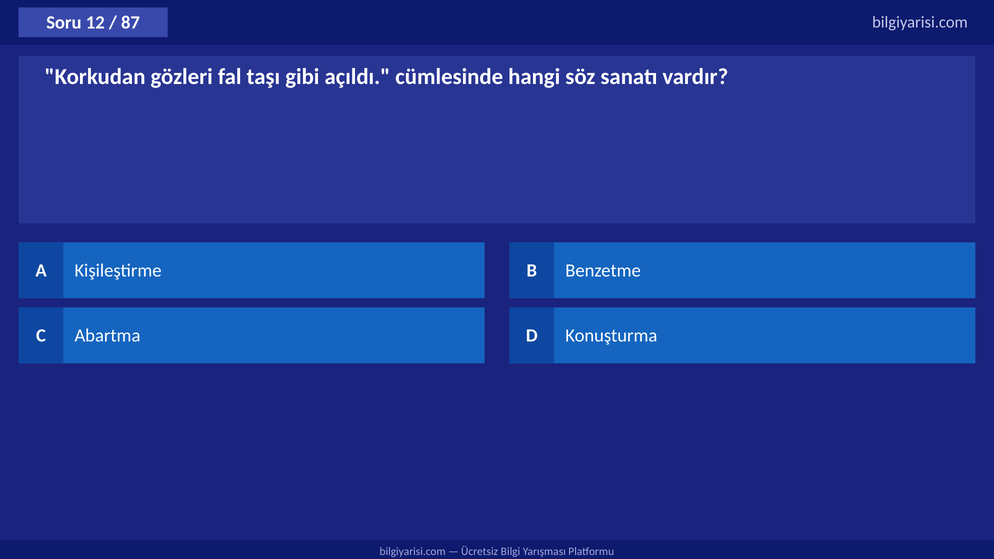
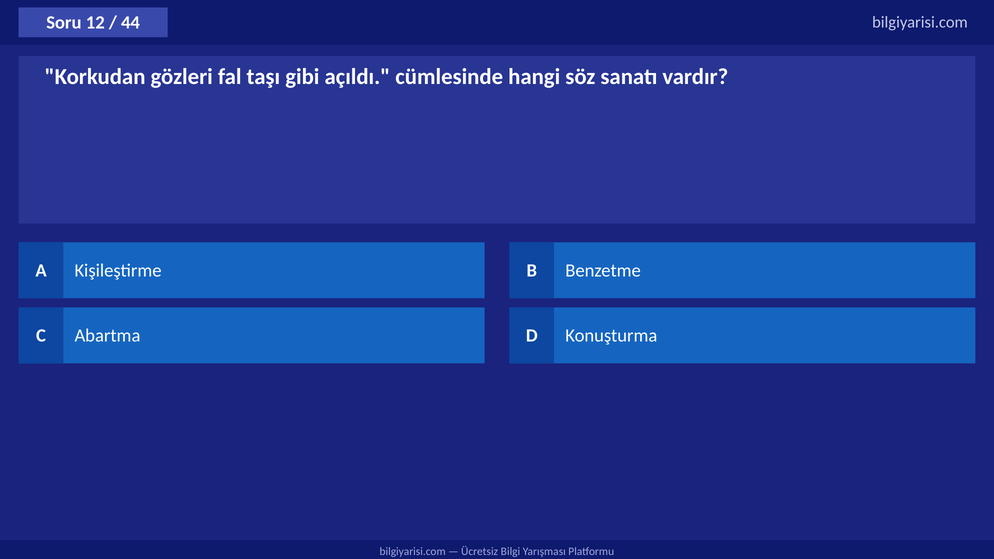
87: 87 -> 44 (130, 23)
